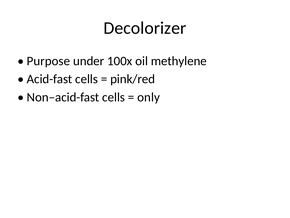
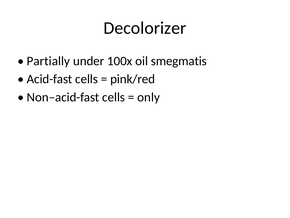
Purpose: Purpose -> Partially (48, 61)
methylene: methylene -> smegmatis (179, 61)
